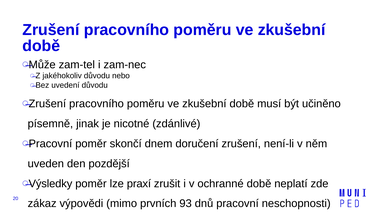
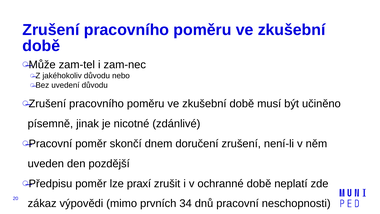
Výsledky: Výsledky -> Předpisu (50, 183)
93: 93 -> 34 (186, 203)
